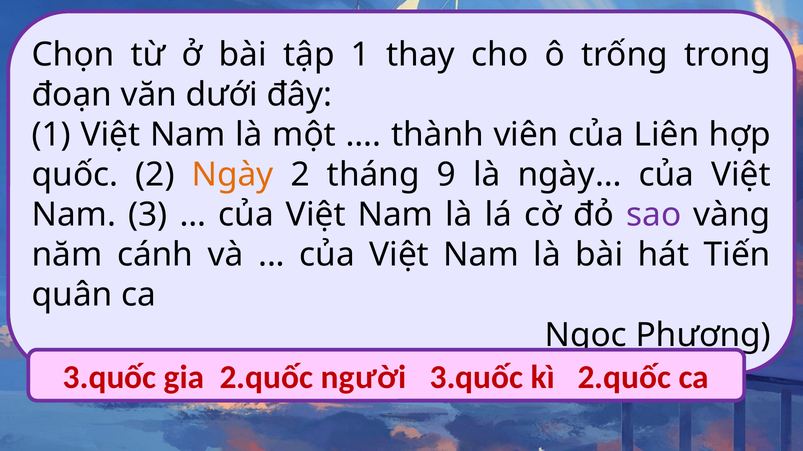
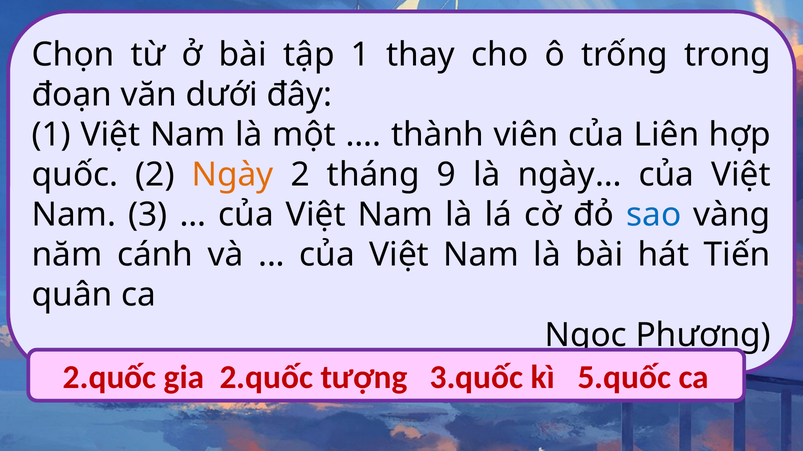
sao colour: purple -> blue (654, 215)
3.quốc: 3.quốc -> 2.quốc (110, 378)
người: người -> tượng (364, 378)
kì 2.quốc: 2.quốc -> 5.quốc (624, 378)
